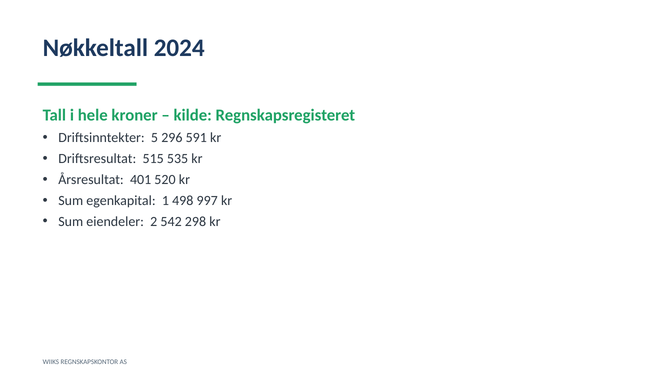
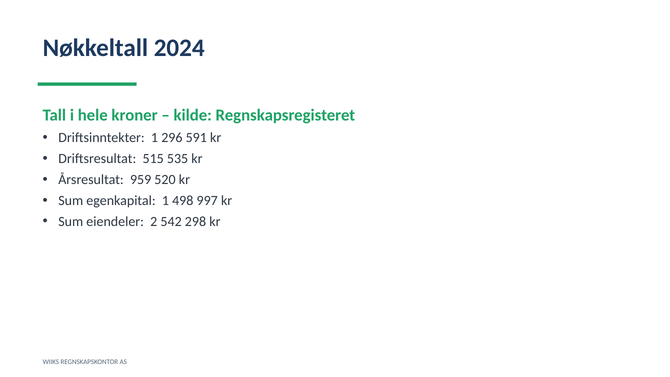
Driftsinntekter 5: 5 -> 1 (155, 138)
401: 401 -> 959 (141, 180)
